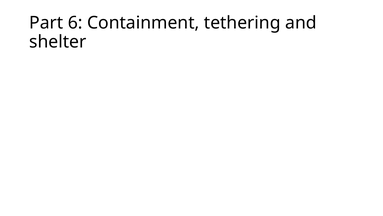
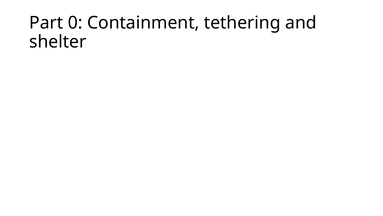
6: 6 -> 0 (75, 23)
